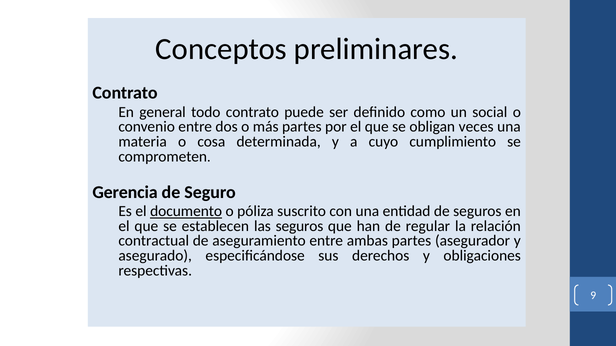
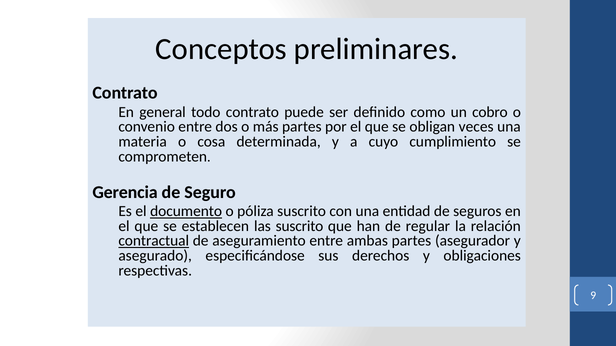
social: social -> cobro (490, 112)
las seguros: seguros -> suscrito (300, 226)
contractual underline: none -> present (154, 241)
